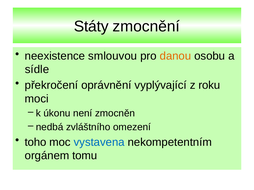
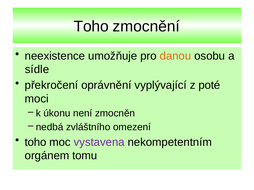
Státy: Státy -> Toho (91, 27)
smlouvou: smlouvou -> umožňuje (113, 56)
roku: roku -> poté (209, 85)
vystavena colour: blue -> purple (99, 142)
